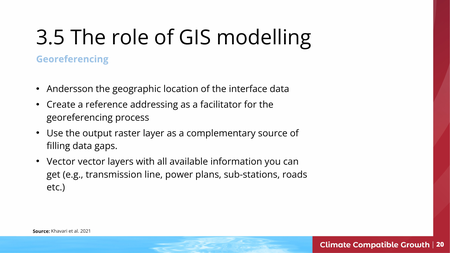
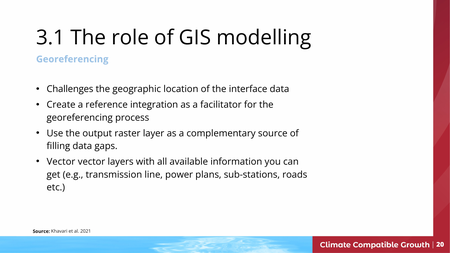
3.5: 3.5 -> 3.1 (51, 38)
Andersson: Andersson -> Challenges (70, 89)
addressing: addressing -> integration (154, 105)
